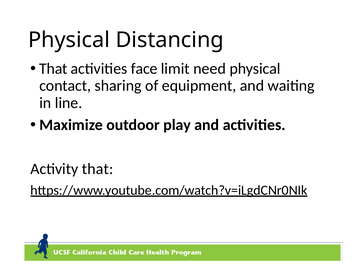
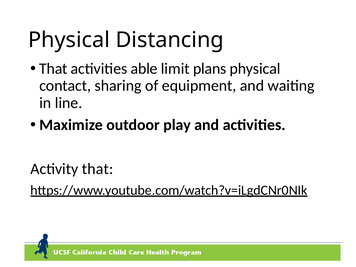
face: face -> able (144, 69)
need: need -> plans (210, 69)
